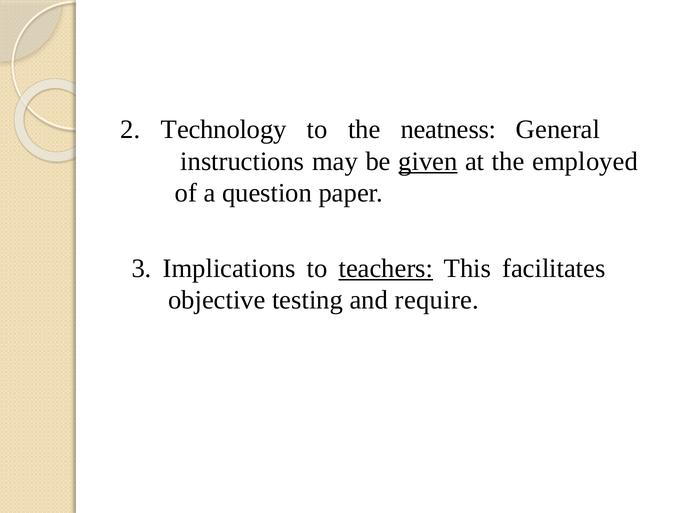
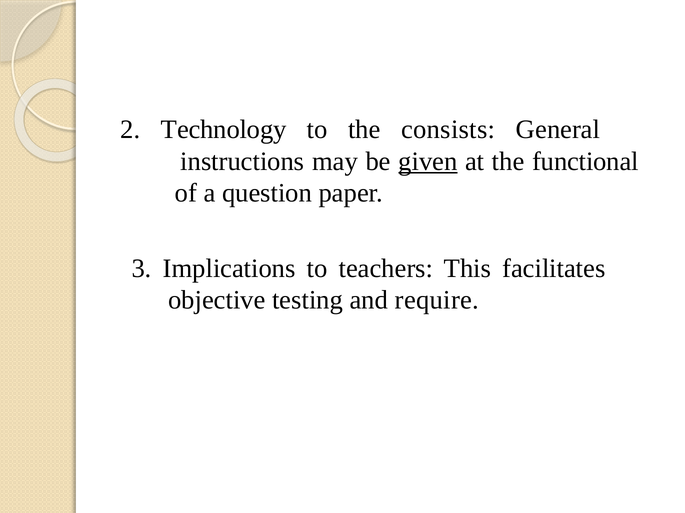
neatness: neatness -> consists (448, 130)
employed: employed -> functional (585, 162)
teachers underline: present -> none (386, 269)
